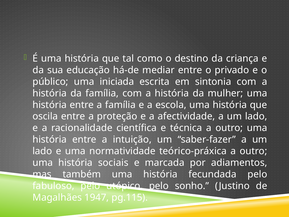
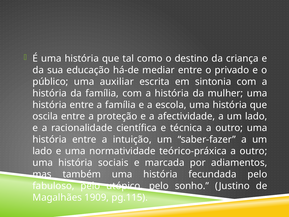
iniciada: iniciada -> auxiliar (117, 82)
1947: 1947 -> 1909 (97, 197)
